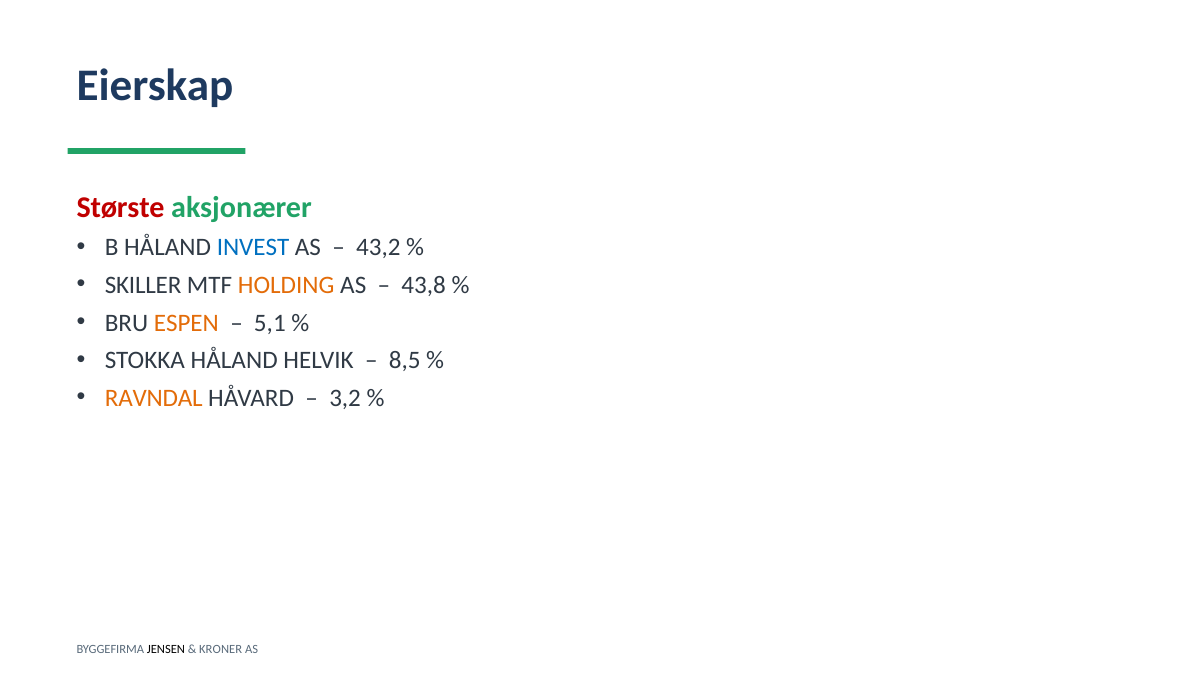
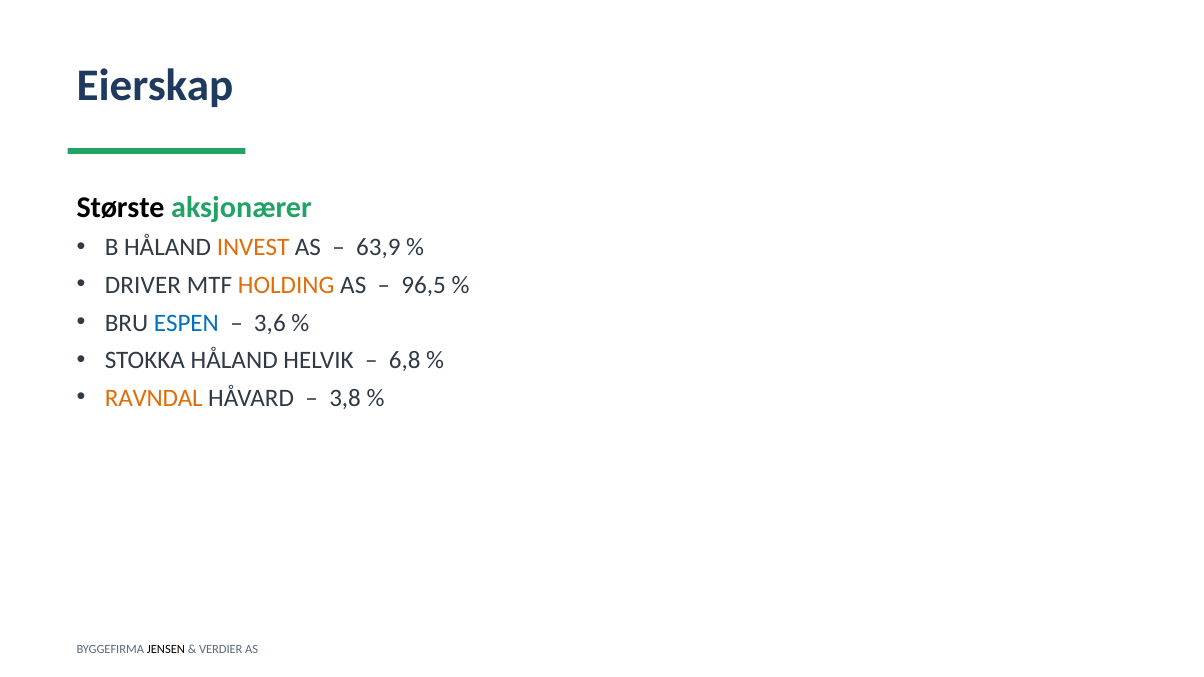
Største colour: red -> black (121, 207)
INVEST colour: blue -> orange (253, 248)
43,2: 43,2 -> 63,9 (378, 248)
SKILLER: SKILLER -> DRIVER (143, 285)
43,8: 43,8 -> 96,5 (424, 285)
ESPEN colour: orange -> blue (186, 323)
5,1: 5,1 -> 3,6 (270, 323)
8,5: 8,5 -> 6,8 (405, 361)
3,2: 3,2 -> 3,8 (345, 398)
KRONER: KRONER -> VERDIER (221, 650)
